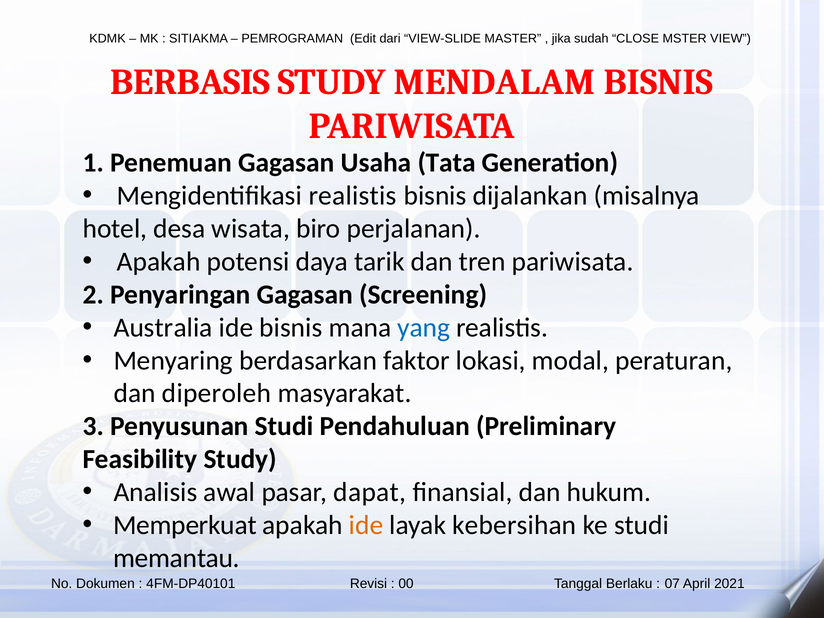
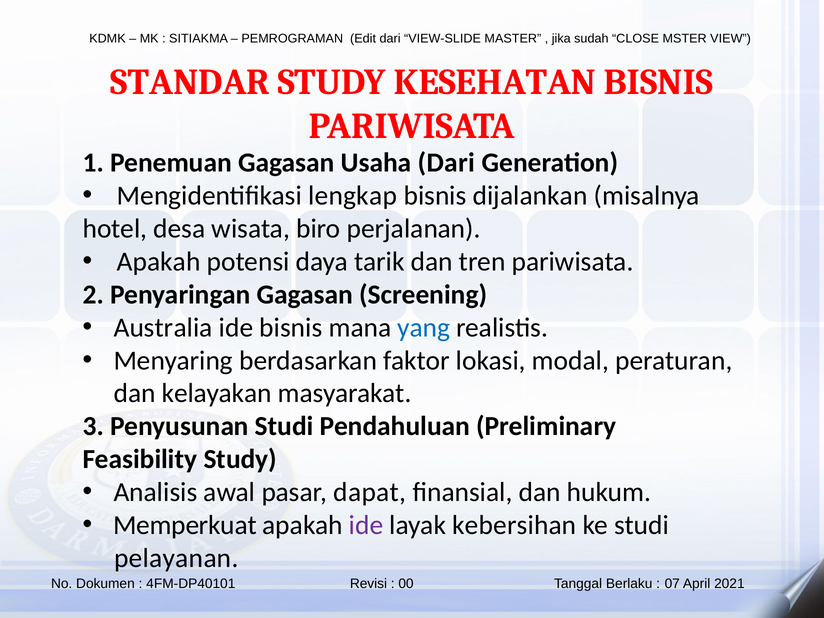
BERBASIS: BERBASIS -> STANDAR (190, 82)
MENDALAM: MENDALAM -> KESEHATAN (495, 82)
Usaha Tata: Tata -> Dari (446, 163)
Mengidentifikasi realistis: realistis -> lengkap (353, 196)
diperoleh: diperoleh -> kelayakan (217, 393)
ide colour: orange -> purple (366, 525)
memantau: memantau -> pelayanan (176, 558)
